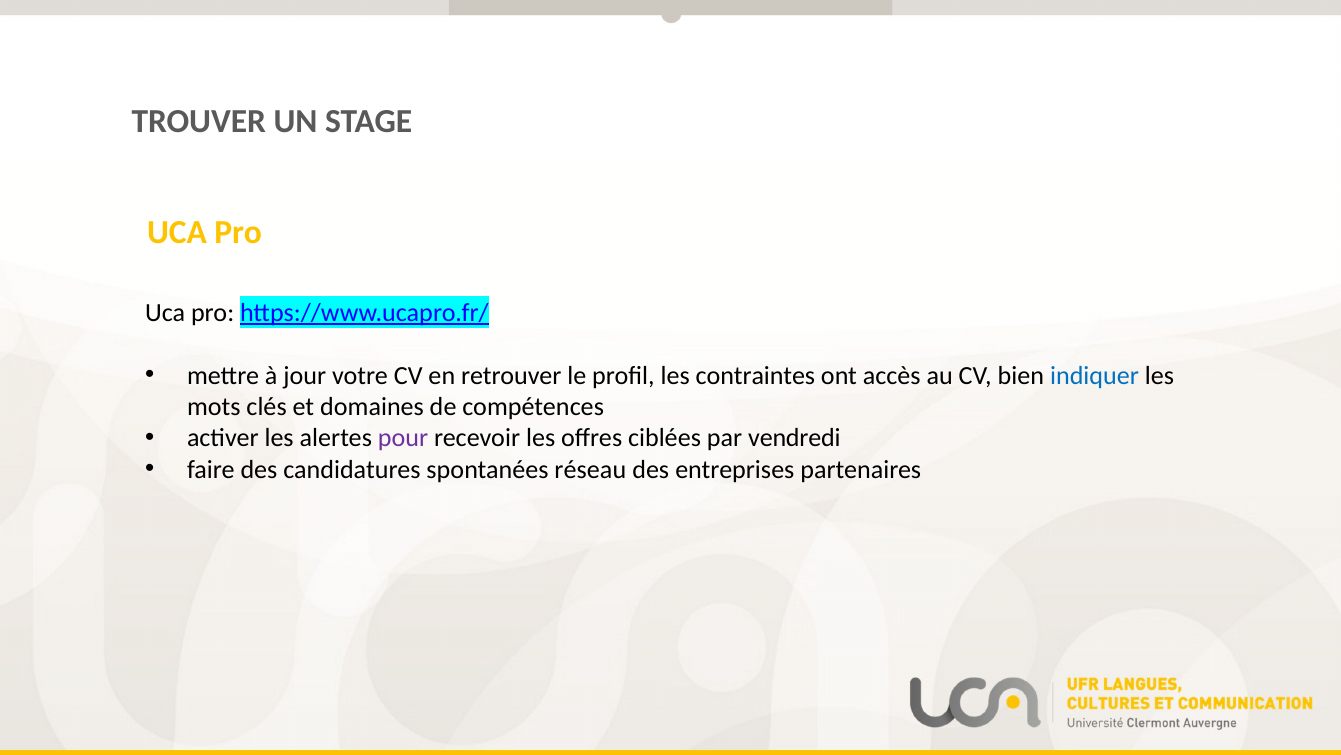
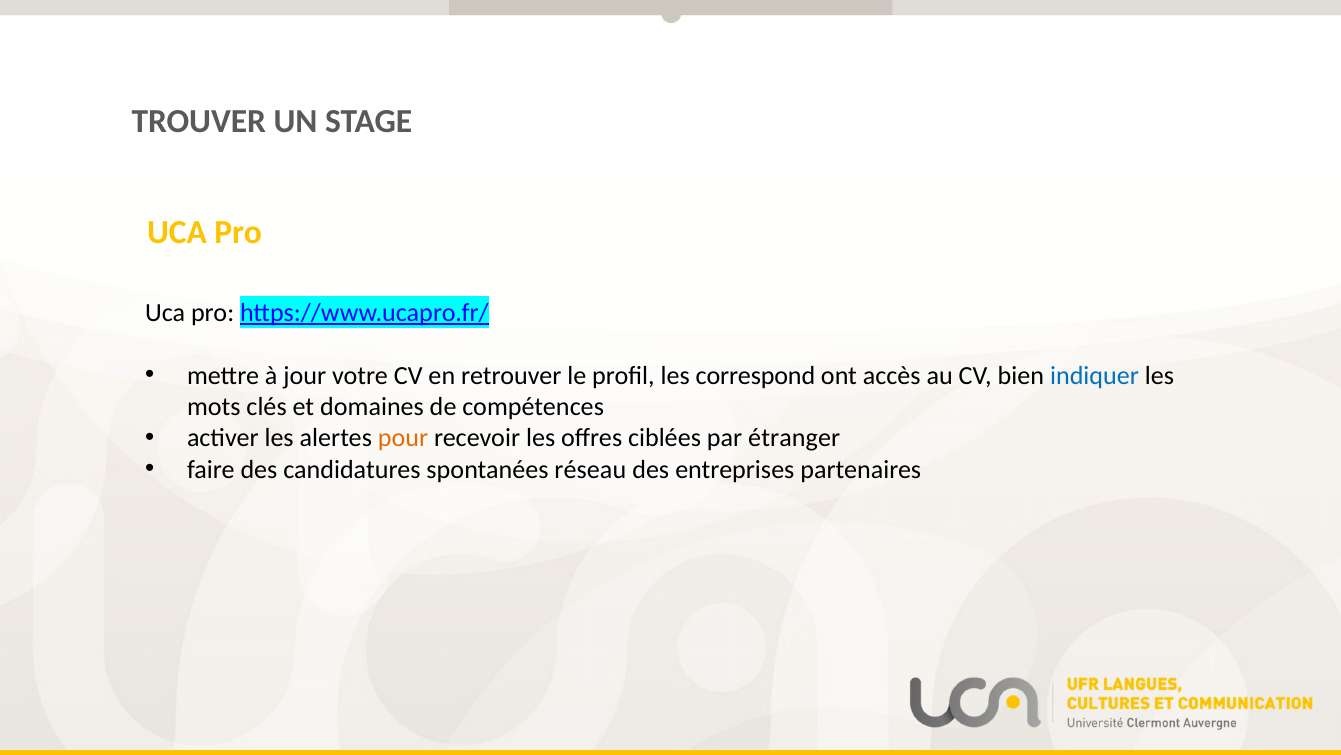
contraintes: contraintes -> correspond (755, 375)
pour colour: purple -> orange (403, 438)
vendredi: vendredi -> étranger (794, 438)
